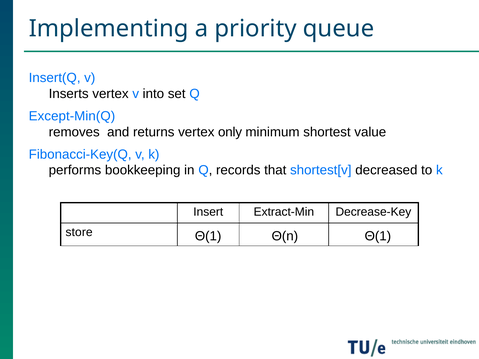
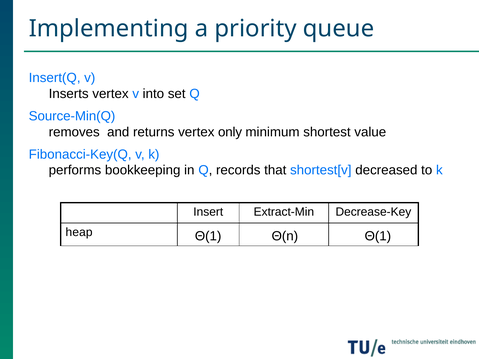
Except-Min(Q: Except-Min(Q -> Source-Min(Q (72, 116)
store: store -> heap (79, 232)
